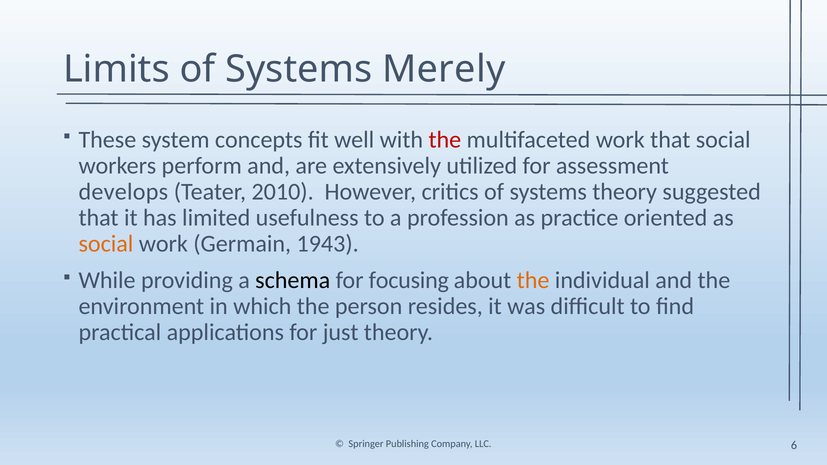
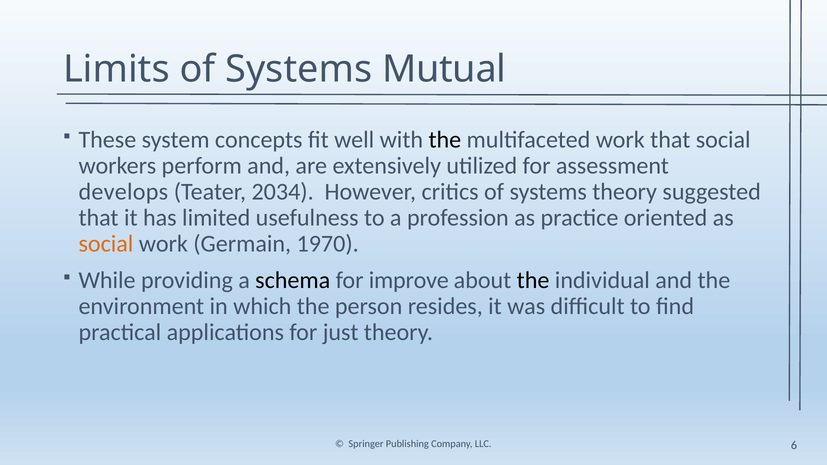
Merely: Merely -> Mutual (444, 69)
the colour: red -> black (445, 140)
2010: 2010 -> 2034 (283, 192)
1943: 1943 -> 1970 (328, 244)
focusing: focusing -> improve (409, 280)
the colour: orange -> black (533, 280)
